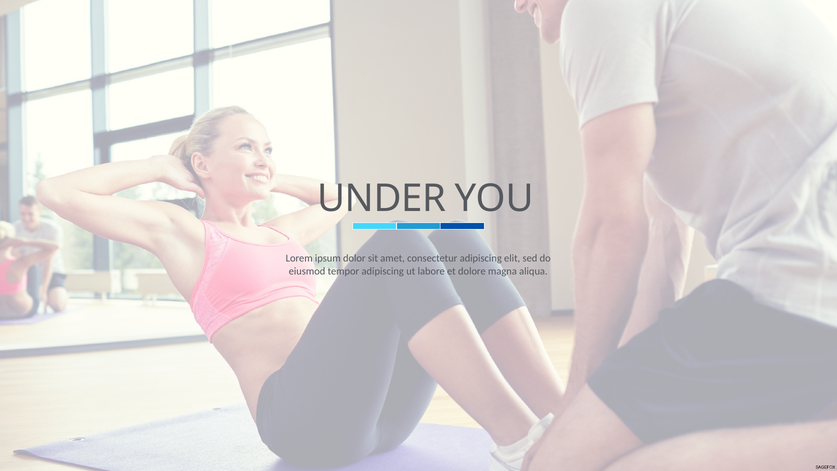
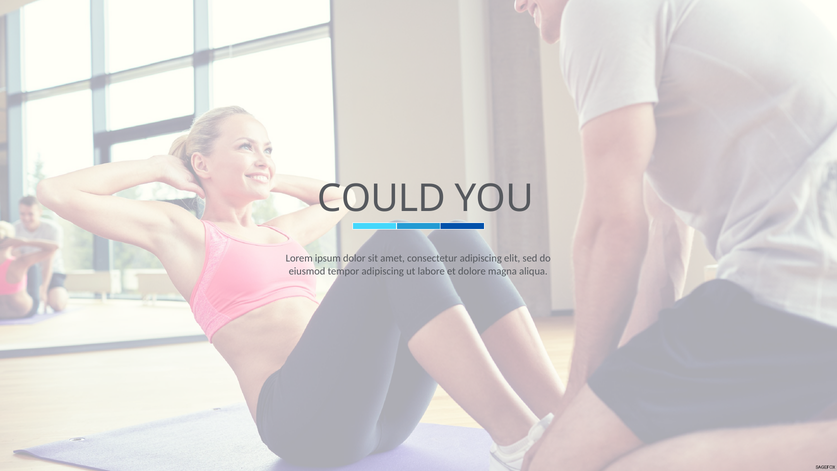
UNDER: UNDER -> COULD (382, 199)
